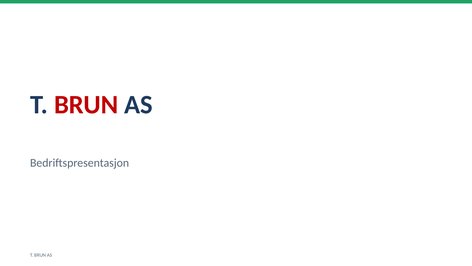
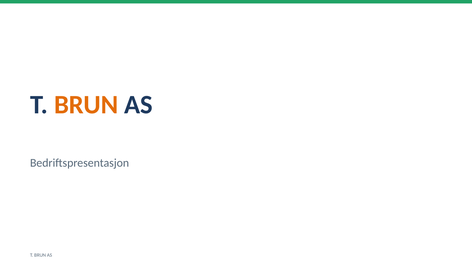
BRUN colour: red -> orange (86, 105)
